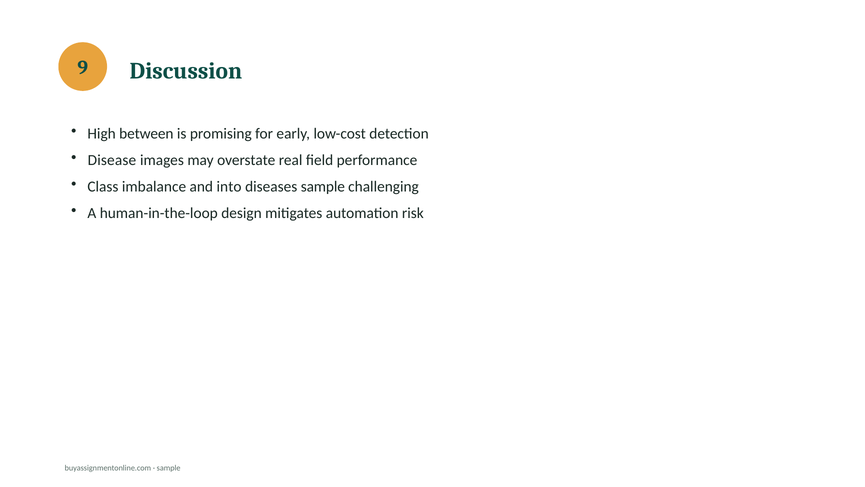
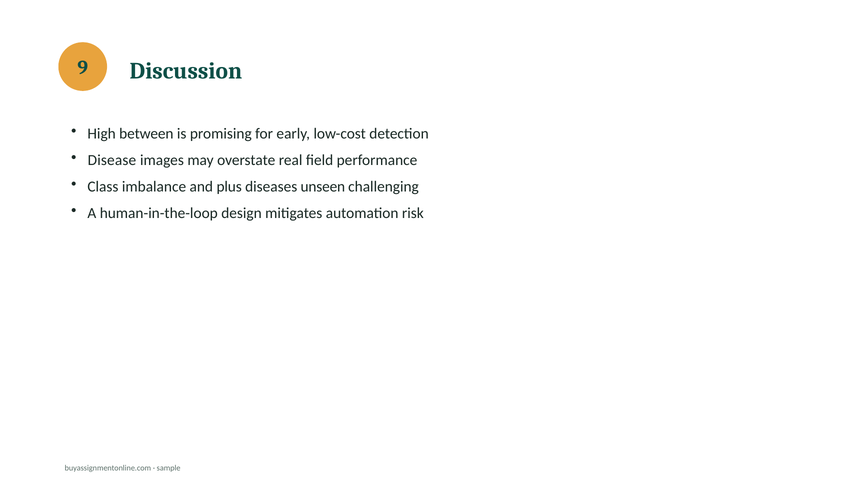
into: into -> plus (229, 186)
diseases sample: sample -> unseen (323, 186)
